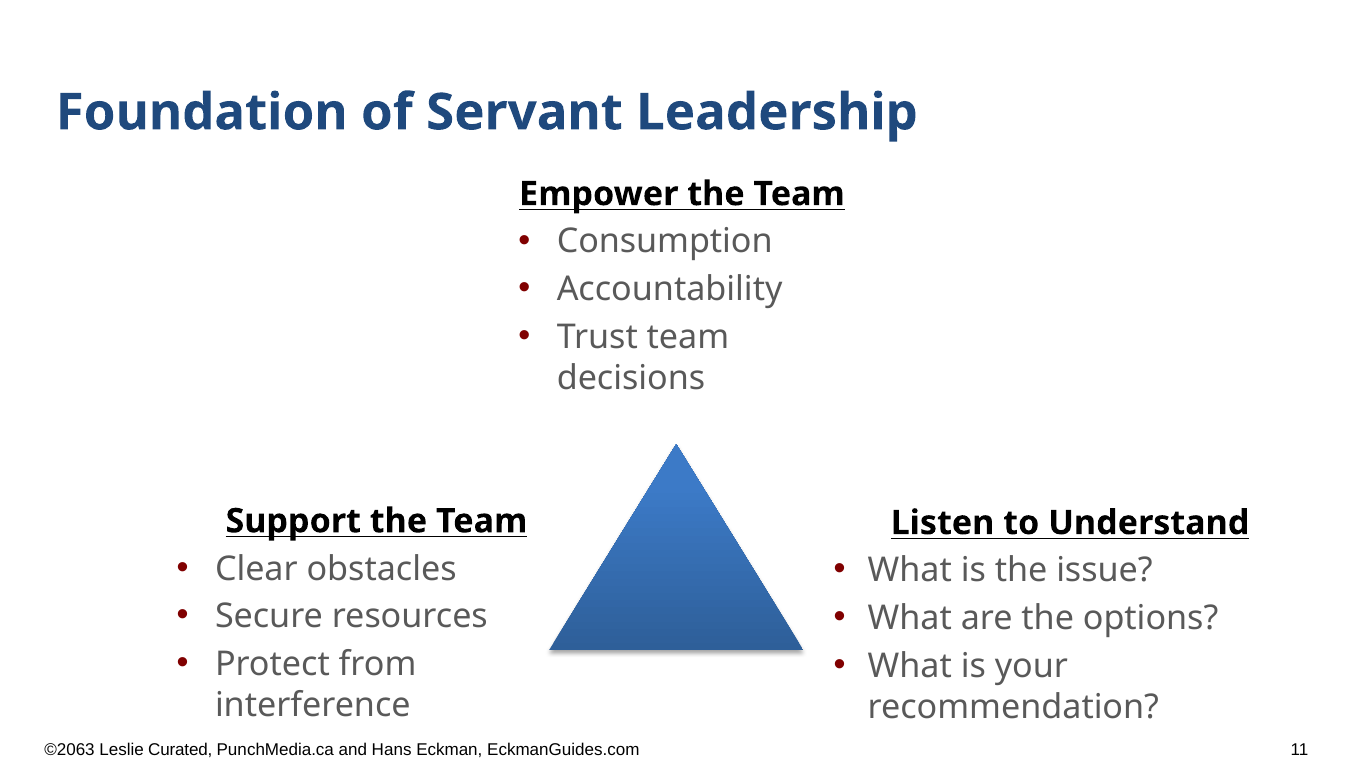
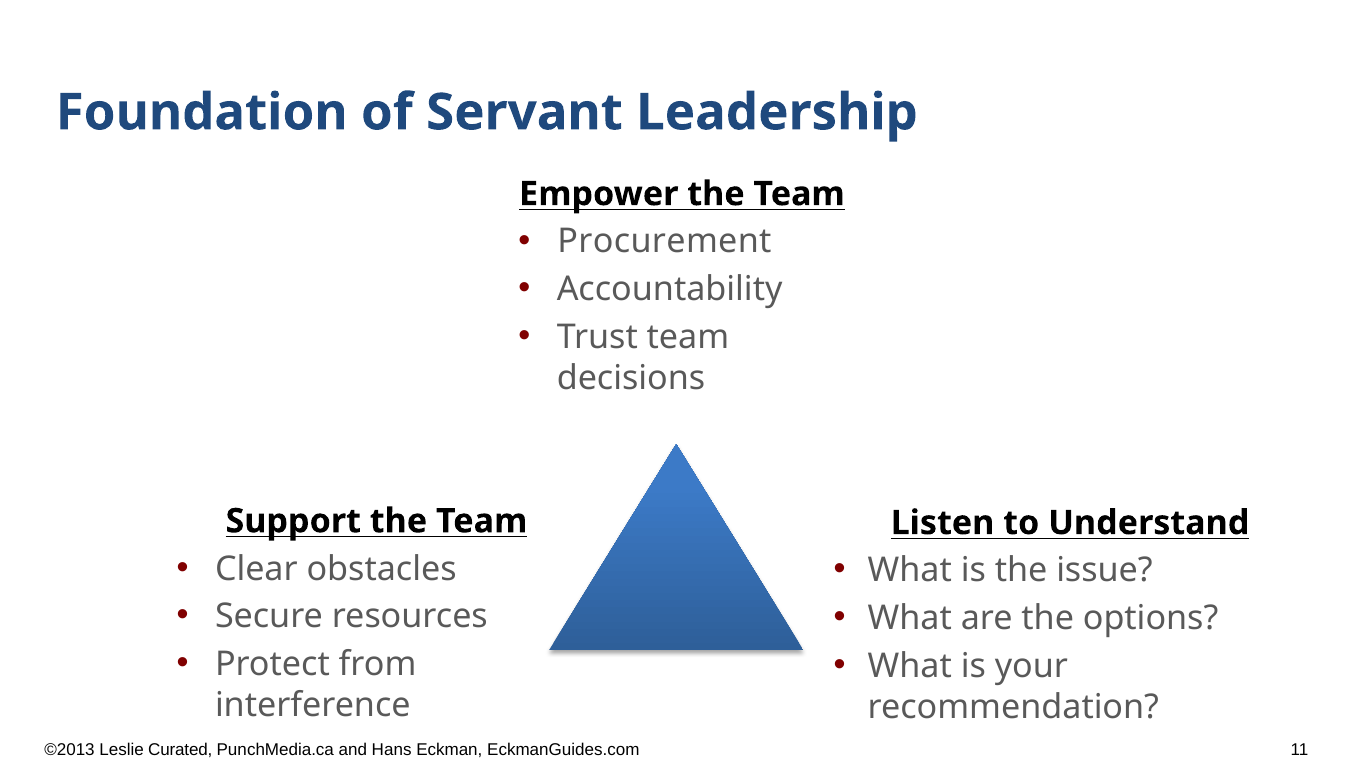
Consumption: Consumption -> Procurement (665, 242)
©2063: ©2063 -> ©2013 (70, 750)
